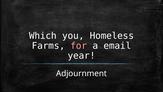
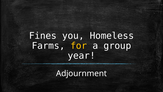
Which: Which -> Fines (43, 36)
for colour: pink -> yellow (79, 46)
email: email -> group (117, 46)
